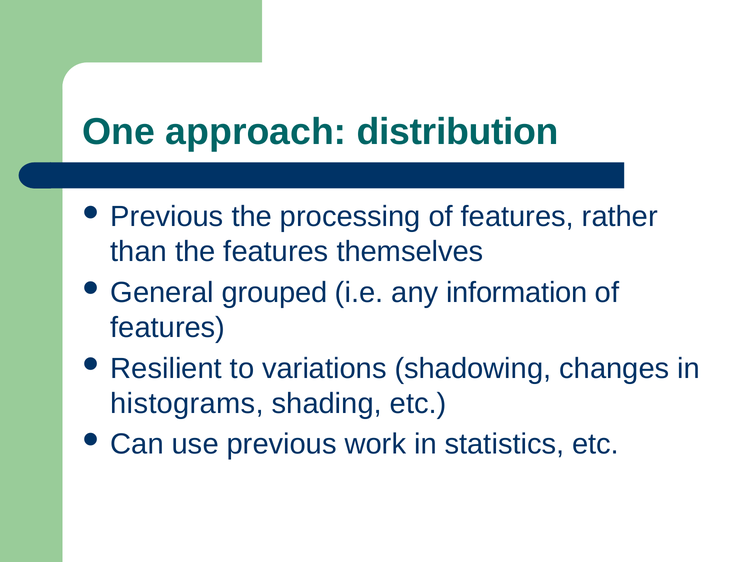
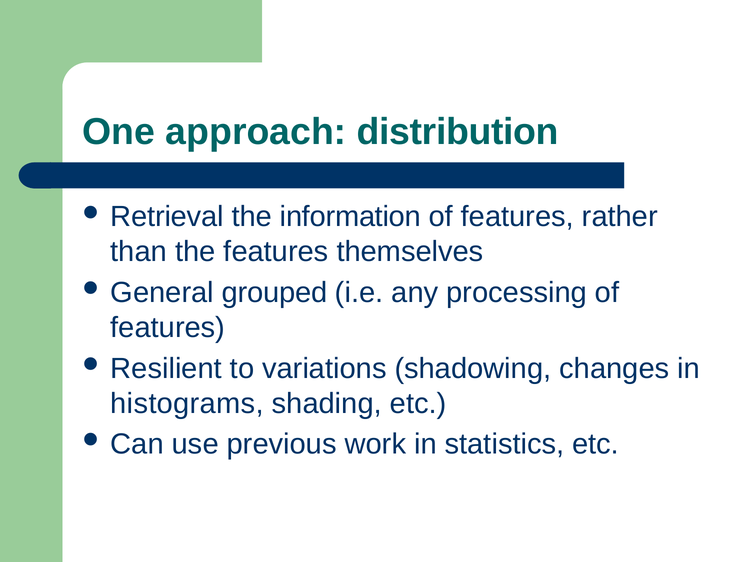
Previous: Previous -> Retrieval (167, 217)
processing: processing -> information (350, 217)
information: information -> processing (517, 293)
